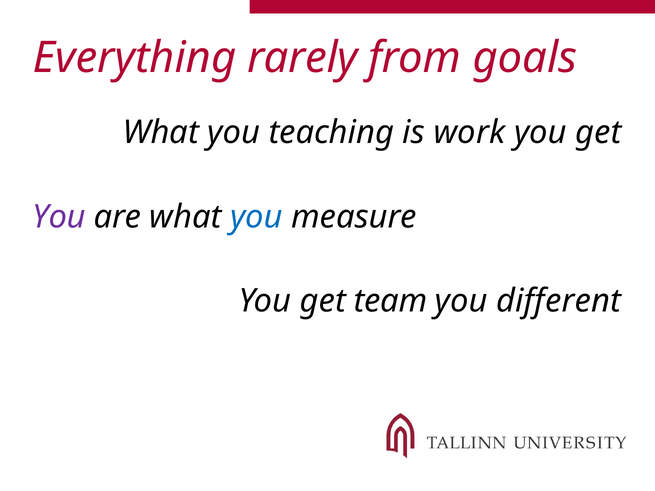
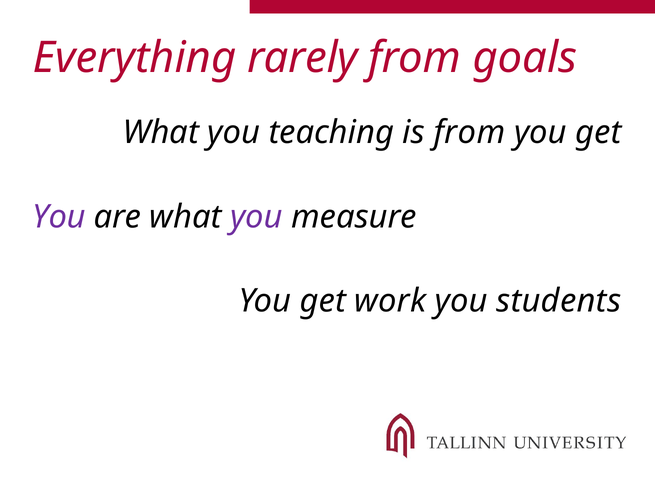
is work: work -> from (469, 132)
you colour: blue -> purple (256, 217)
team: team -> work (390, 301)
different: different -> students (559, 301)
